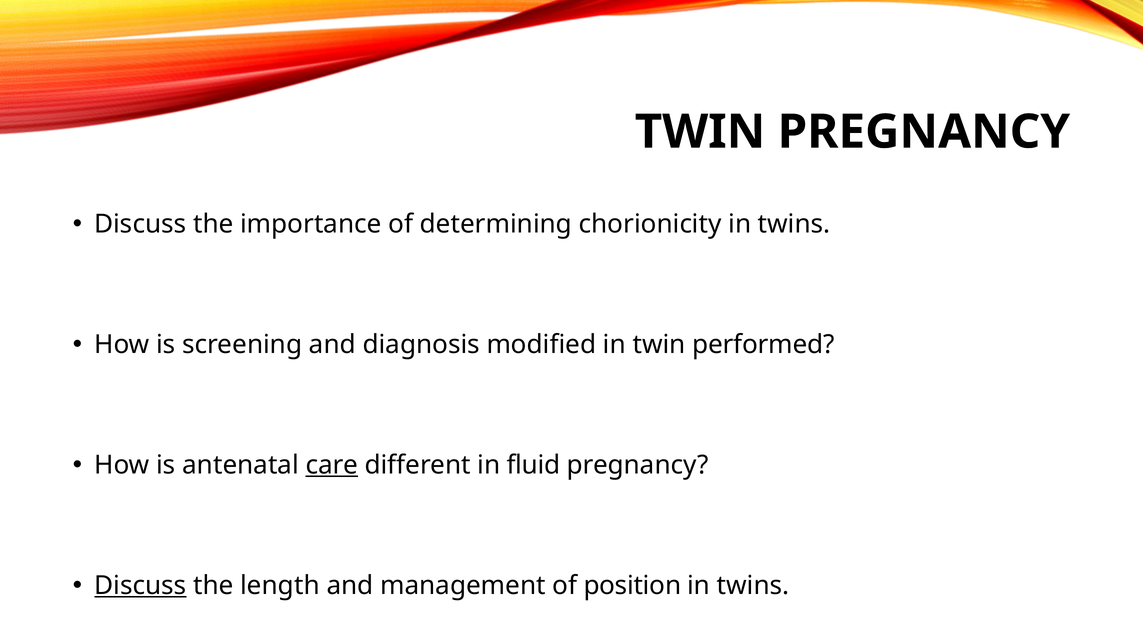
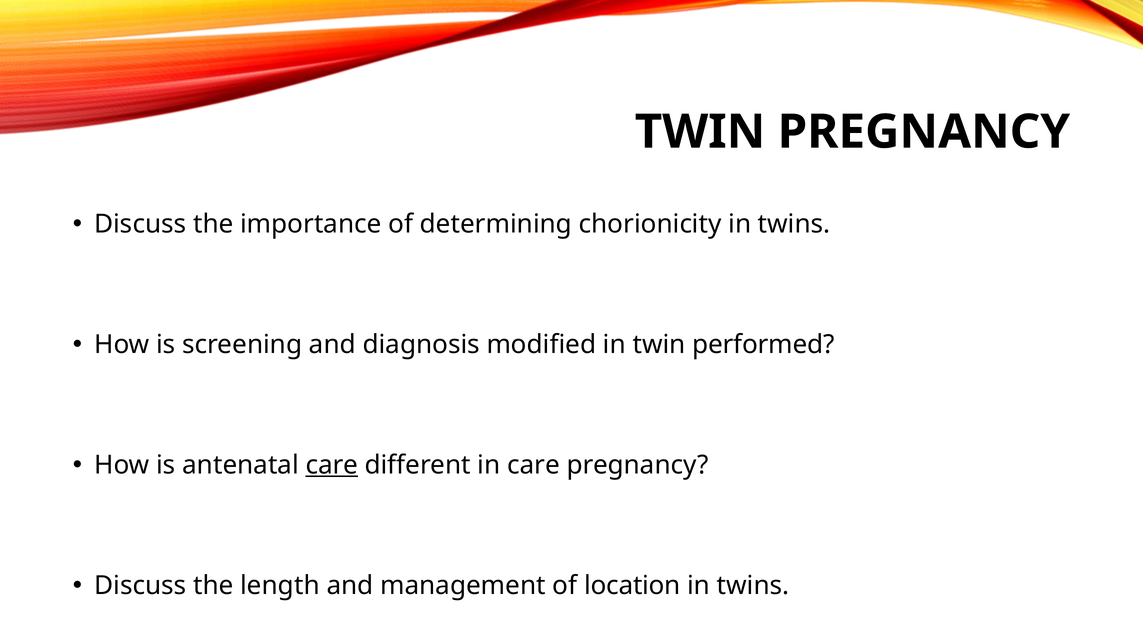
in fluid: fluid -> care (533, 465)
Discuss underline: present -> none (140, 586)
position: position -> location (632, 586)
